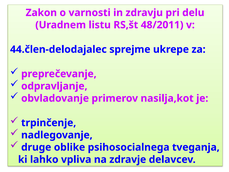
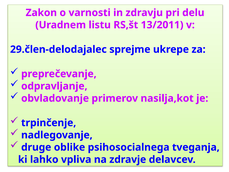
48/2011: 48/2011 -> 13/2011 (162, 25)
44.člen-delodajalec: 44.člen-delodajalec -> 29.člen-delodajalec (58, 49)
